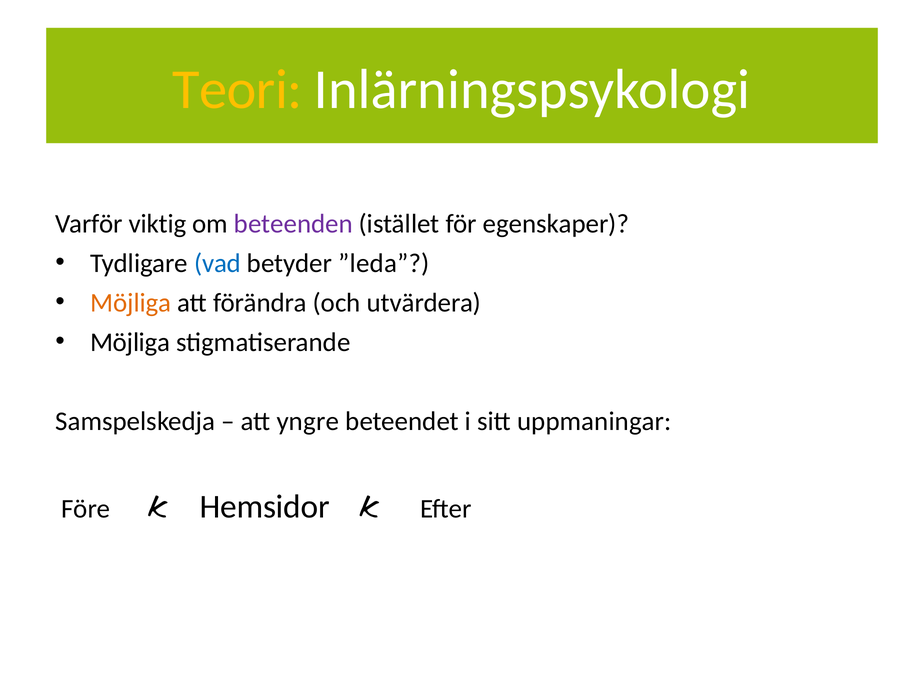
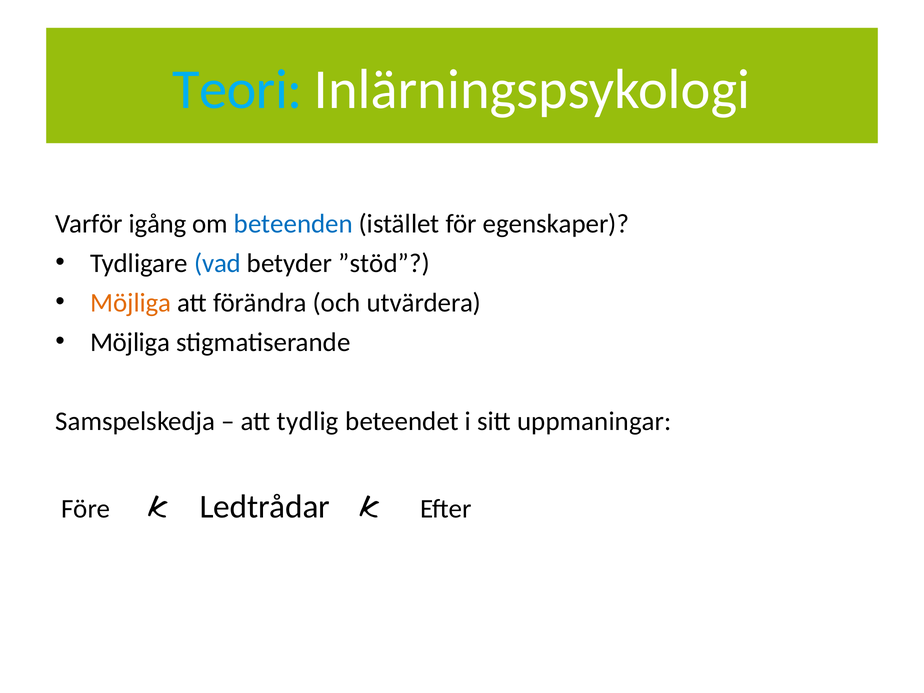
Teori colour: yellow -> light blue (237, 89)
viktig: viktig -> igång (158, 224)
beteenden colour: purple -> blue (293, 224)
”leda: ”leda -> ”stöd (384, 263)
yngre: yngre -> tydlig (308, 421)
Hemsidor: Hemsidor -> Ledtrådar (265, 507)
